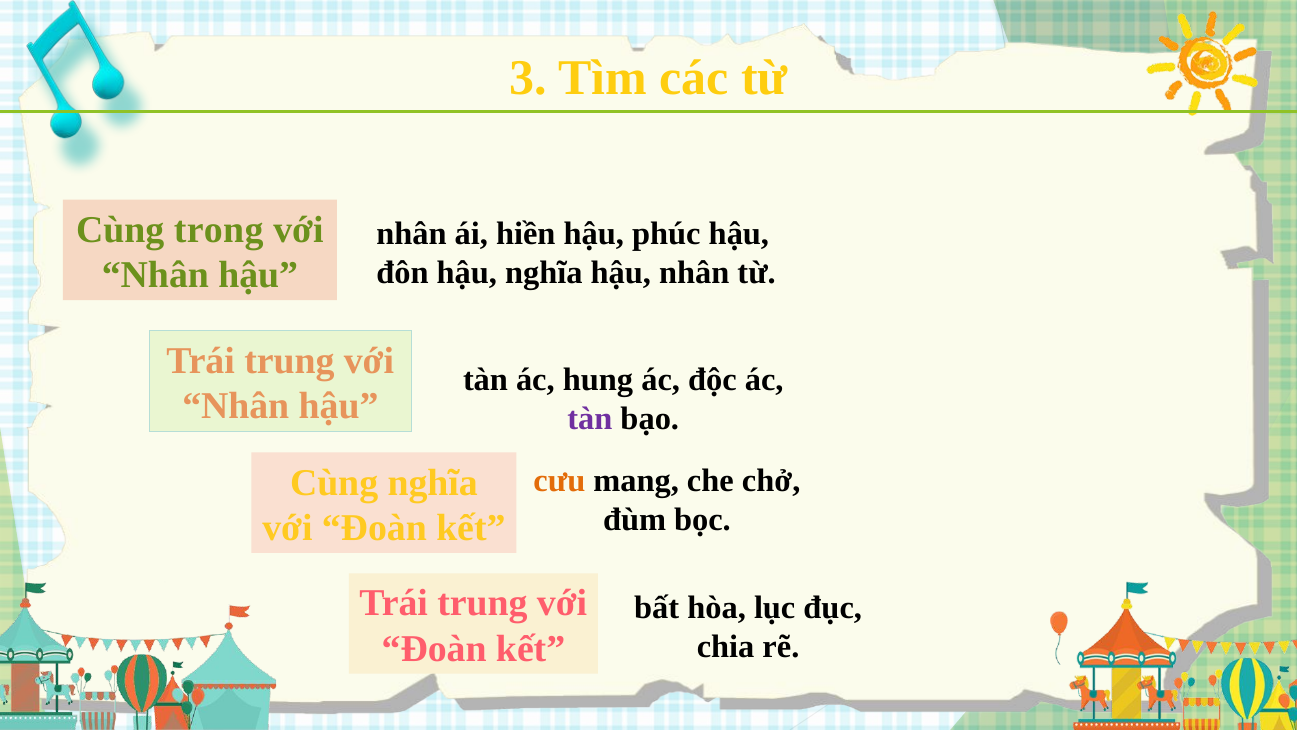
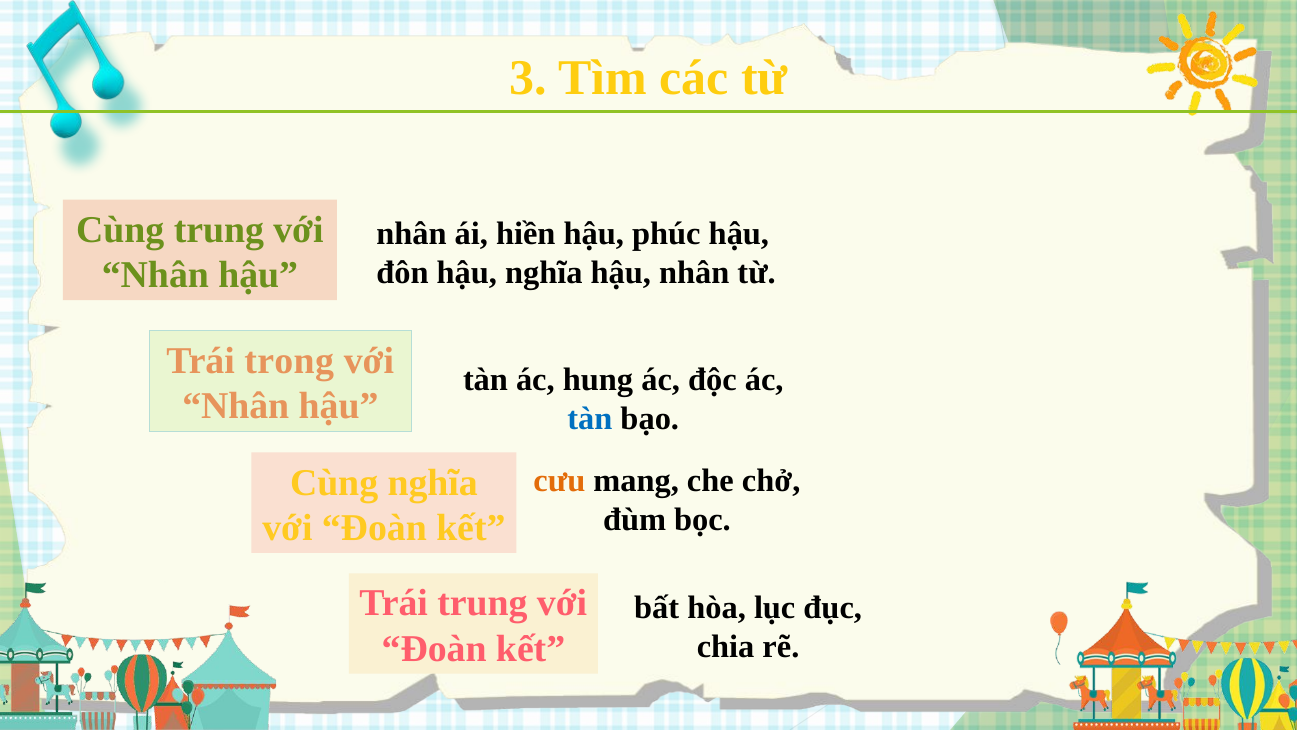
Cùng trong: trong -> trung (219, 230)
trung: trung -> trong (289, 361)
tàn colour: purple -> blue (590, 419)
